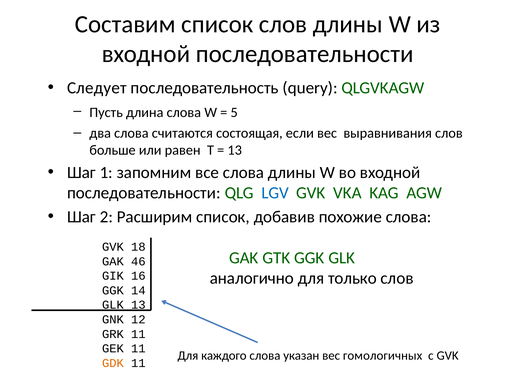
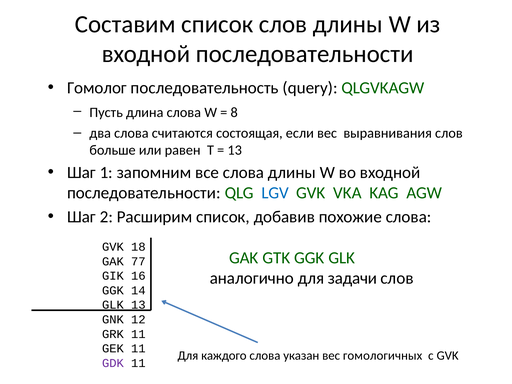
Следует: Следует -> Гомолог (97, 88)
5: 5 -> 8 (234, 113)
46: 46 -> 77 (138, 261)
только: только -> задачи (352, 278)
GDK colour: orange -> purple (113, 363)
